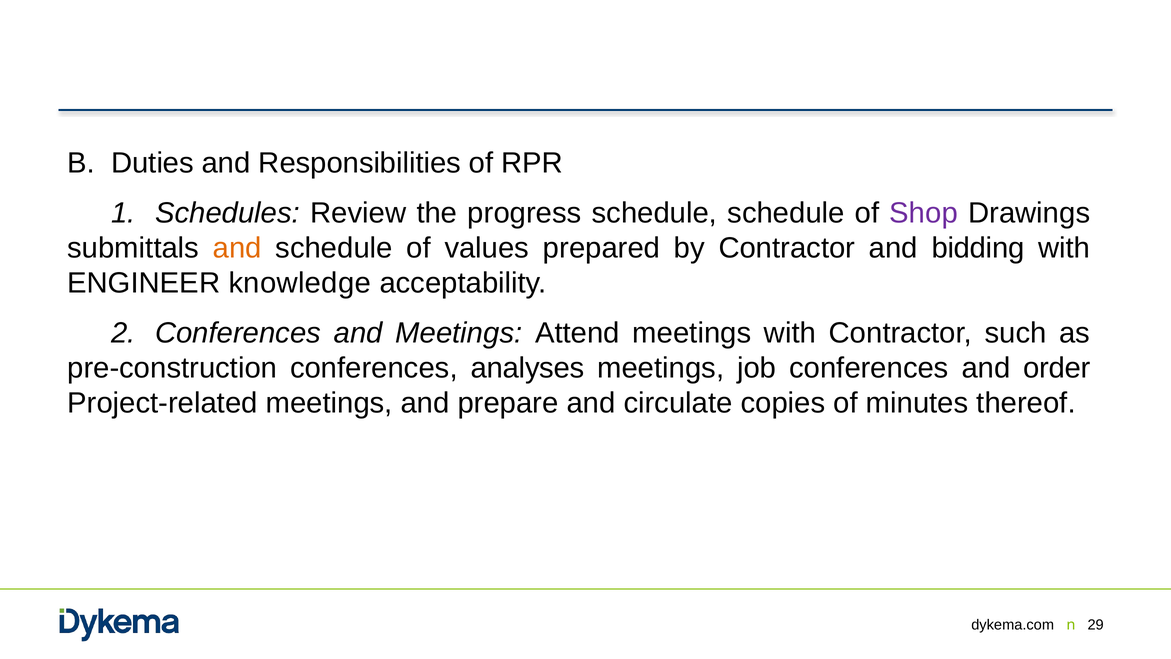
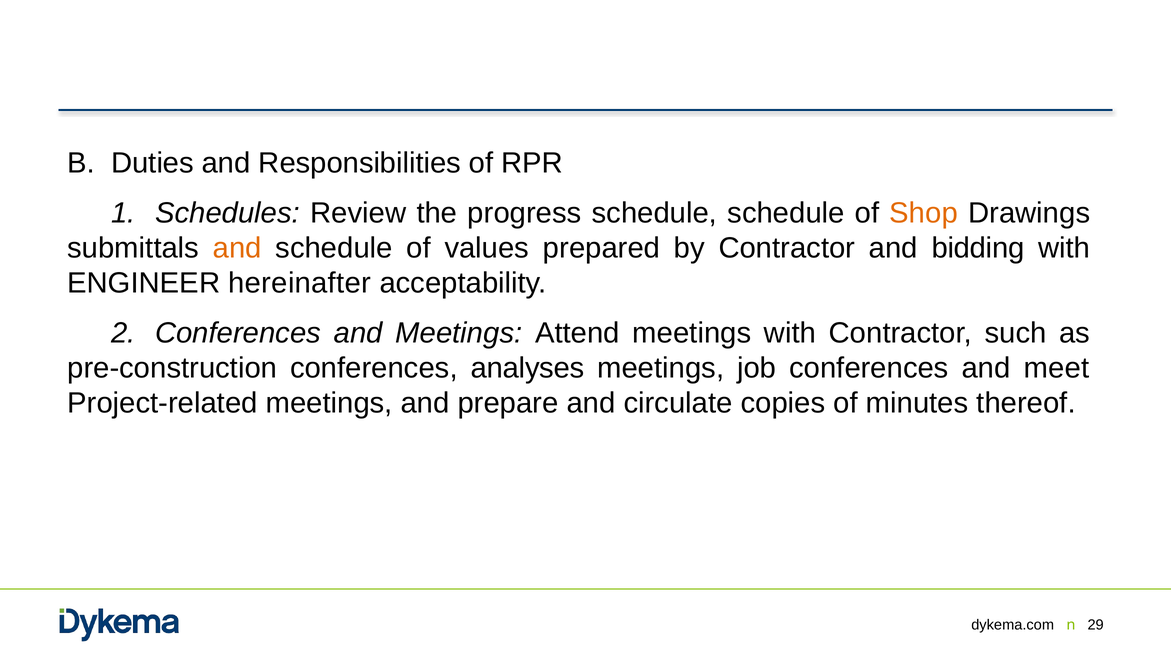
Shop colour: purple -> orange (924, 213)
knowledge: knowledge -> hereinafter (300, 283)
order: order -> meet (1057, 368)
